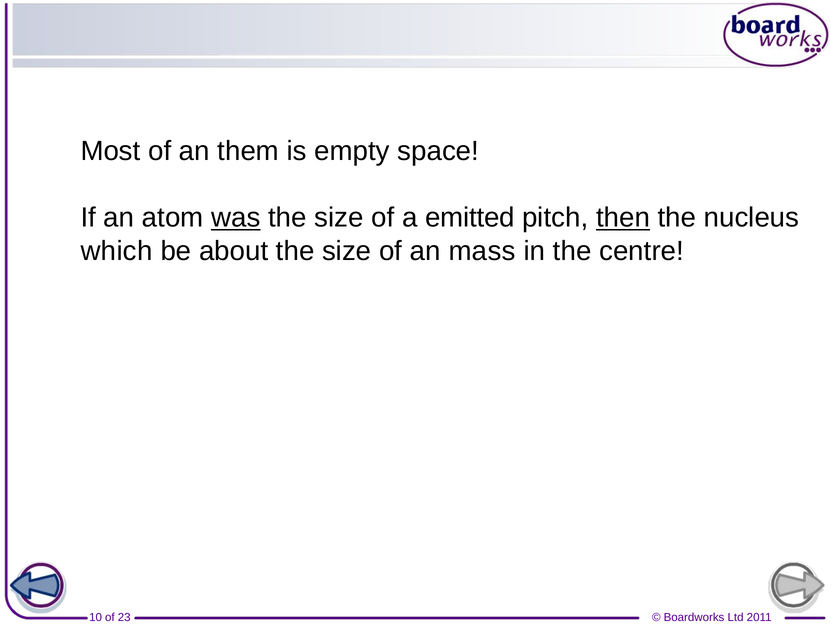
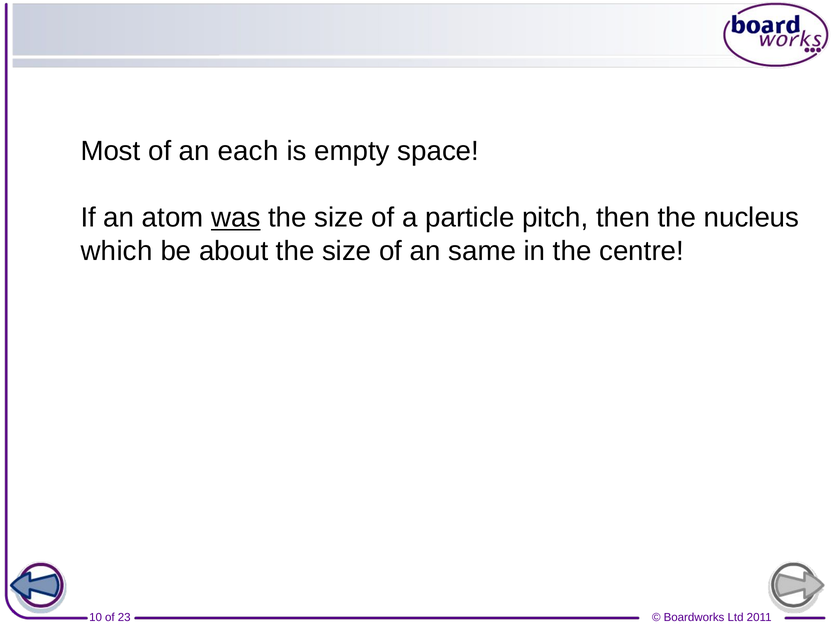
them: them -> each (248, 151)
emitted: emitted -> particle (470, 217)
then underline: present -> none (623, 217)
mass: mass -> same (482, 251)
